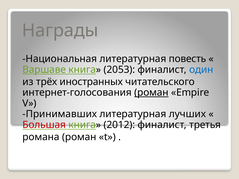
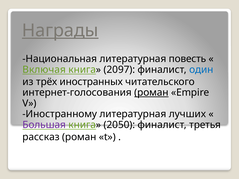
Награды underline: none -> present (60, 31)
Варшаве: Варшаве -> Включая (44, 70)
2053: 2053 -> 2097 (119, 70)
Принимавших: Принимавших -> Иностранному (60, 114)
Большая colour: red -> purple (44, 125)
2012: 2012 -> 2050 (119, 125)
романа: романа -> рассказ (41, 137)
